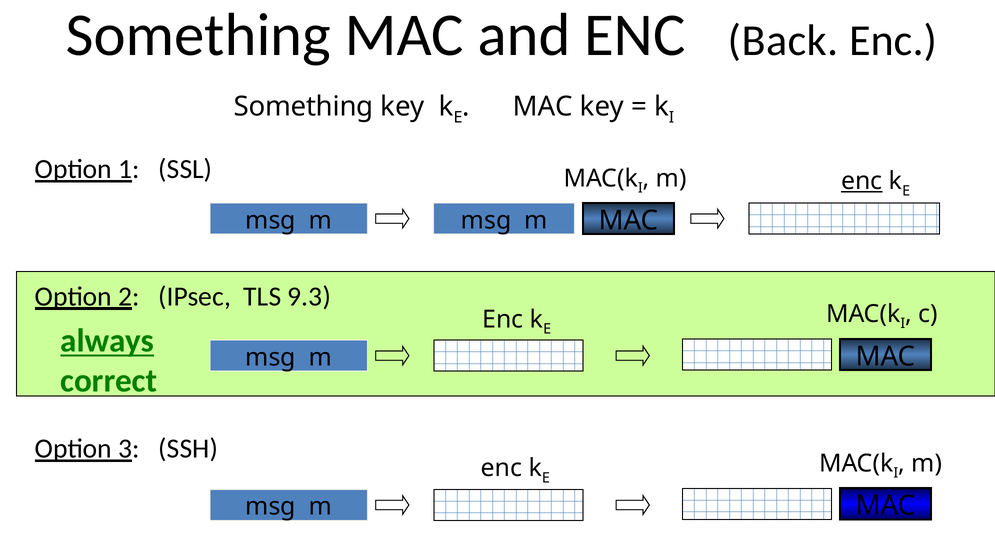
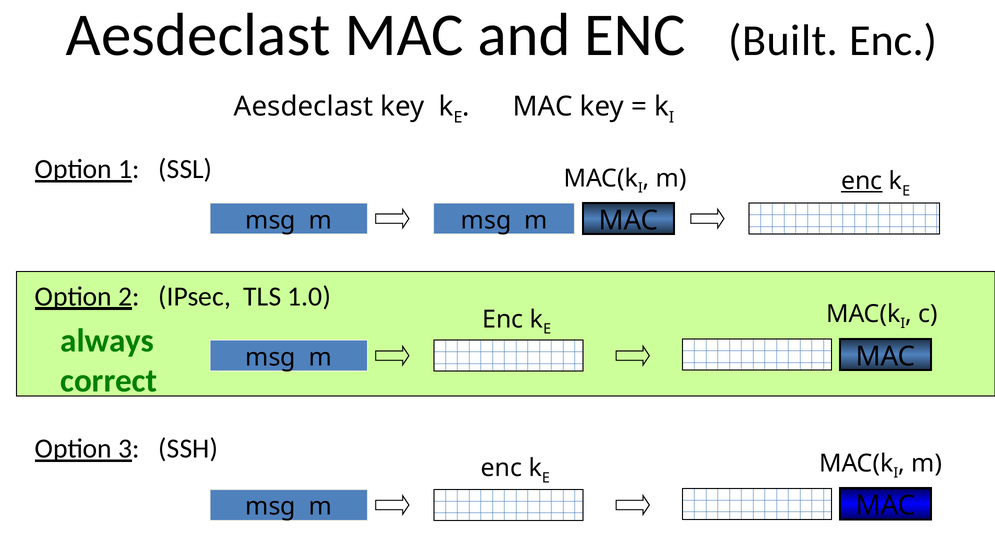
Something: Something -> Aesdeclast (198, 35)
Back: Back -> Built (783, 41)
Something: Something -> Aesdeclast (303, 106)
9.3: 9.3 -> 1.0 (309, 296)
always underline: present -> none (107, 341)
